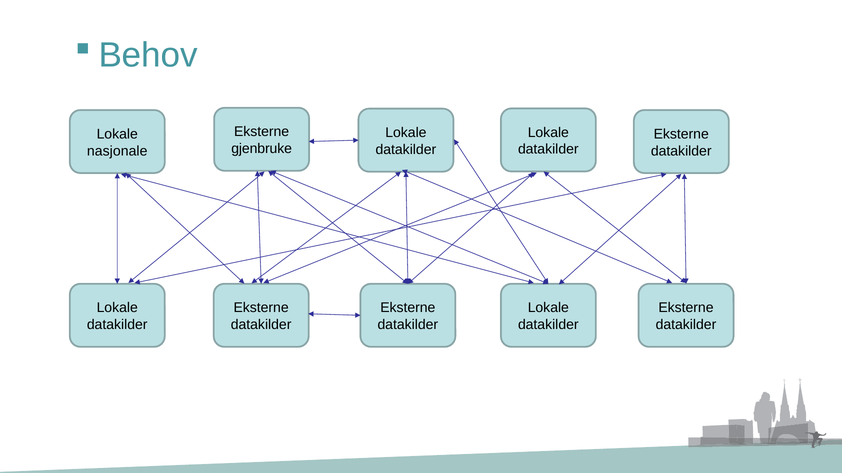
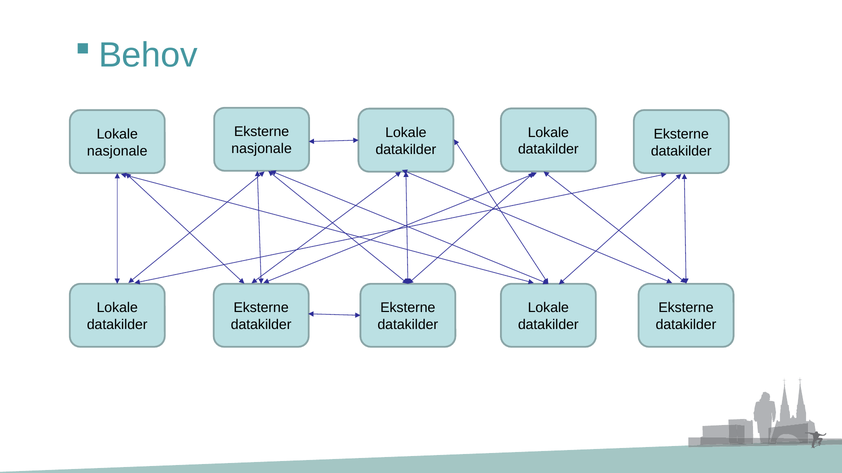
gjenbruke: gjenbruke -> nasjonale (262, 149)
